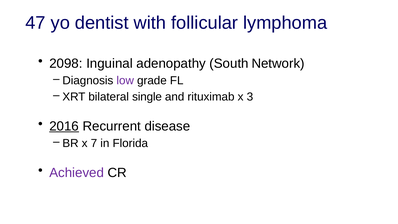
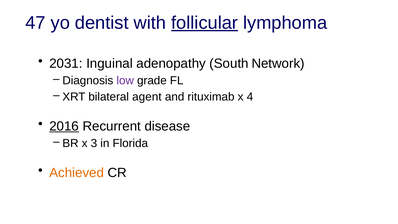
follicular underline: none -> present (205, 23)
2098: 2098 -> 2031 (66, 63)
single: single -> agent (147, 97)
3: 3 -> 4 (250, 97)
7: 7 -> 3 (94, 143)
Achieved colour: purple -> orange (77, 173)
